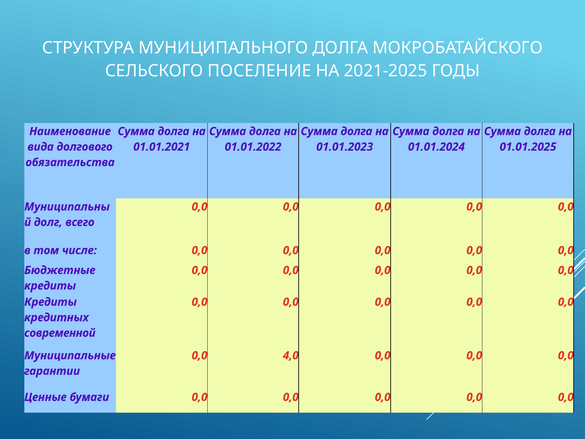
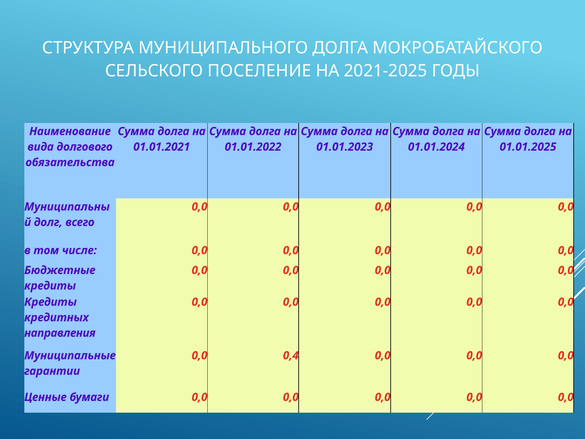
современной: современной -> направления (60, 333)
4,0: 4,0 -> 0,4 (291, 355)
